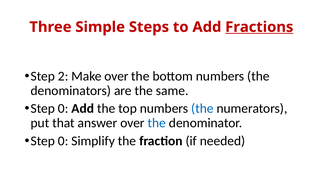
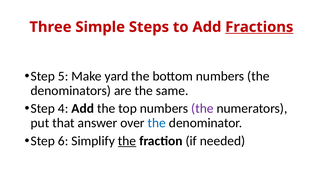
2: 2 -> 5 (63, 77)
Make over: over -> yard (117, 77)
0: 0 -> 4 (63, 109)
the colour: blue -> purple (202, 109)
0: 0 -> 6 (63, 141)
the underline: none -> present (127, 141)
